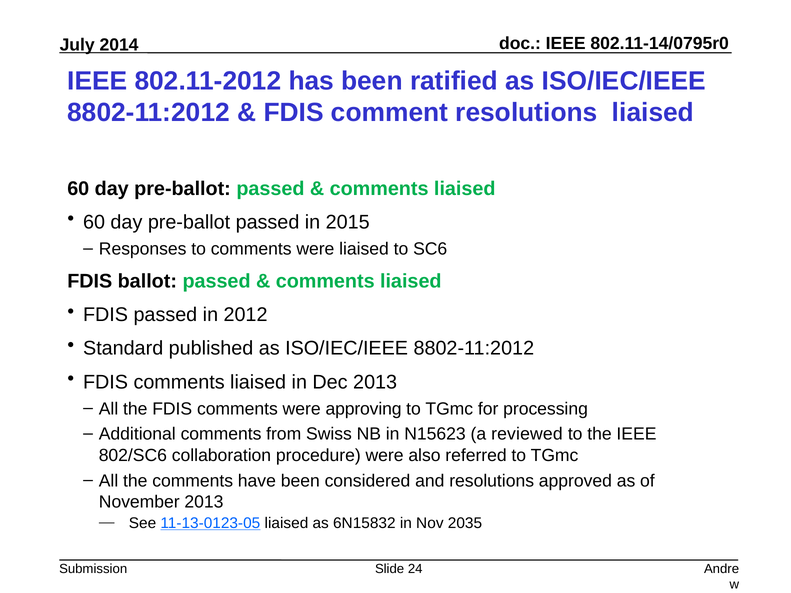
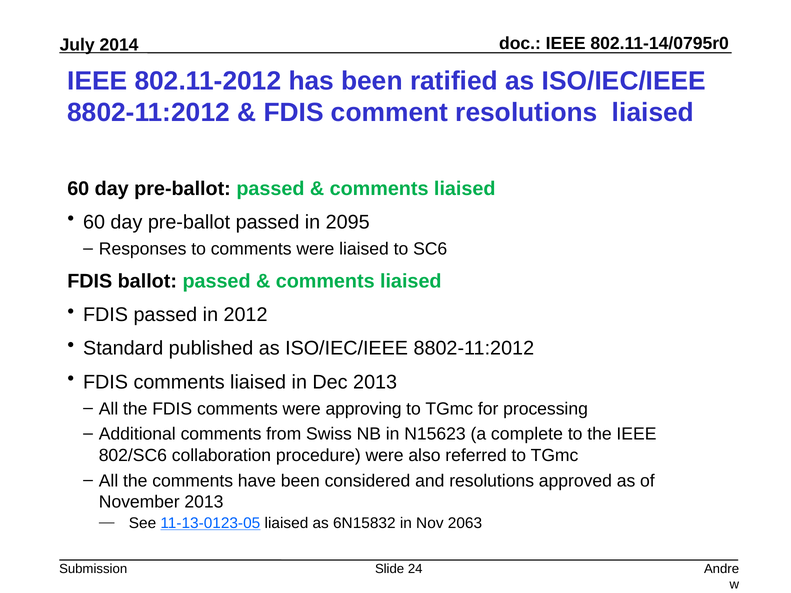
2015: 2015 -> 2095 (348, 222)
reviewed: reviewed -> complete (527, 434)
2035: 2035 -> 2063 (465, 523)
